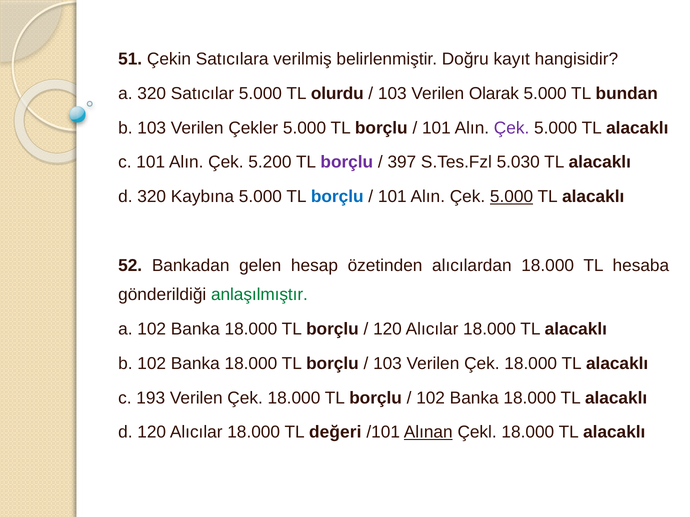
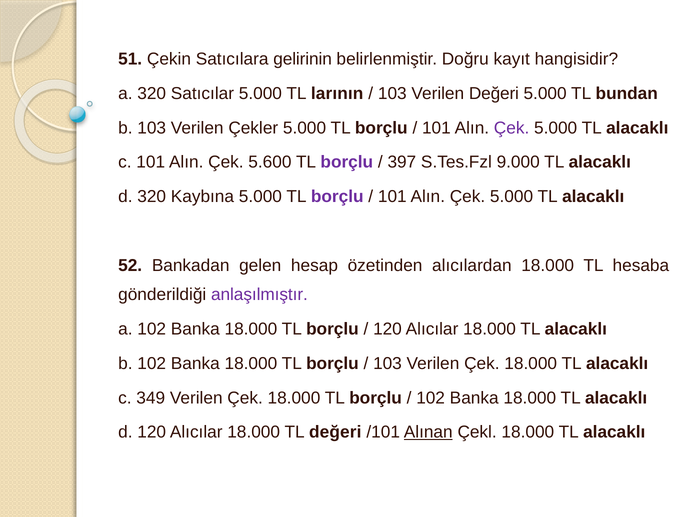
verilmiş: verilmiş -> gelirinin (303, 59)
olurdu: olurdu -> larının (337, 93)
Verilen Olarak: Olarak -> Değeri (494, 93)
5.200: 5.200 -> 5.600 (270, 162)
5.030: 5.030 -> 9.000 (518, 162)
borçlu colour: blue -> purple (337, 197)
5.000 underline: present -> none (512, 197)
anlaşılmıştır colour: green -> purple (259, 295)
193: 193 -> 349 (151, 398)
